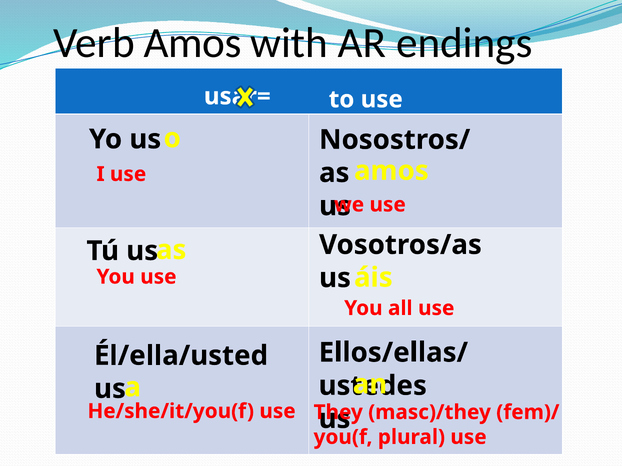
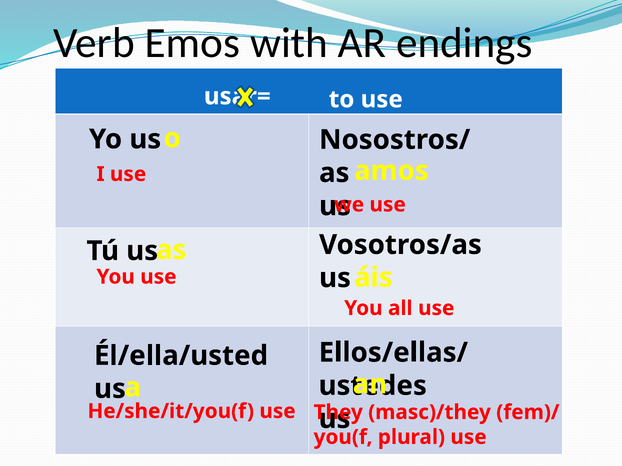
Verb Amos: Amos -> Emos (192, 43)
